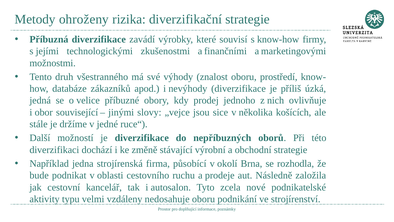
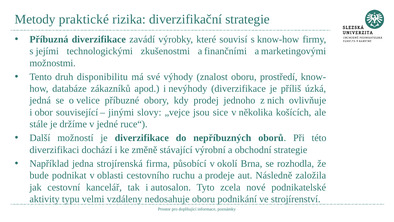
ohroženy: ohroženy -> praktické (84, 19)
všestranného: všestranného -> disponibilitu (102, 77)
